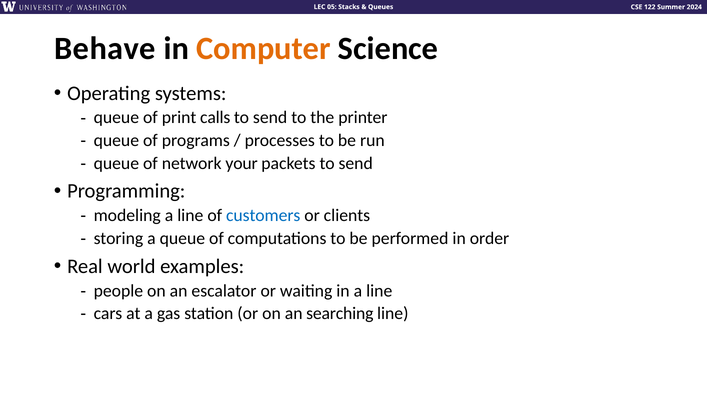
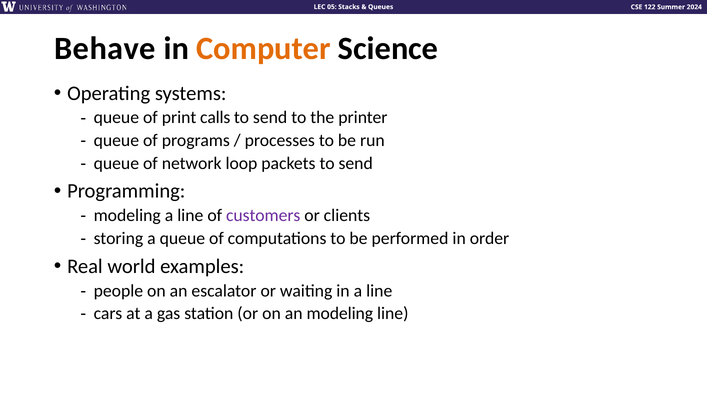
your: your -> loop (241, 163)
customers colour: blue -> purple (263, 215)
an searching: searching -> modeling (340, 313)
